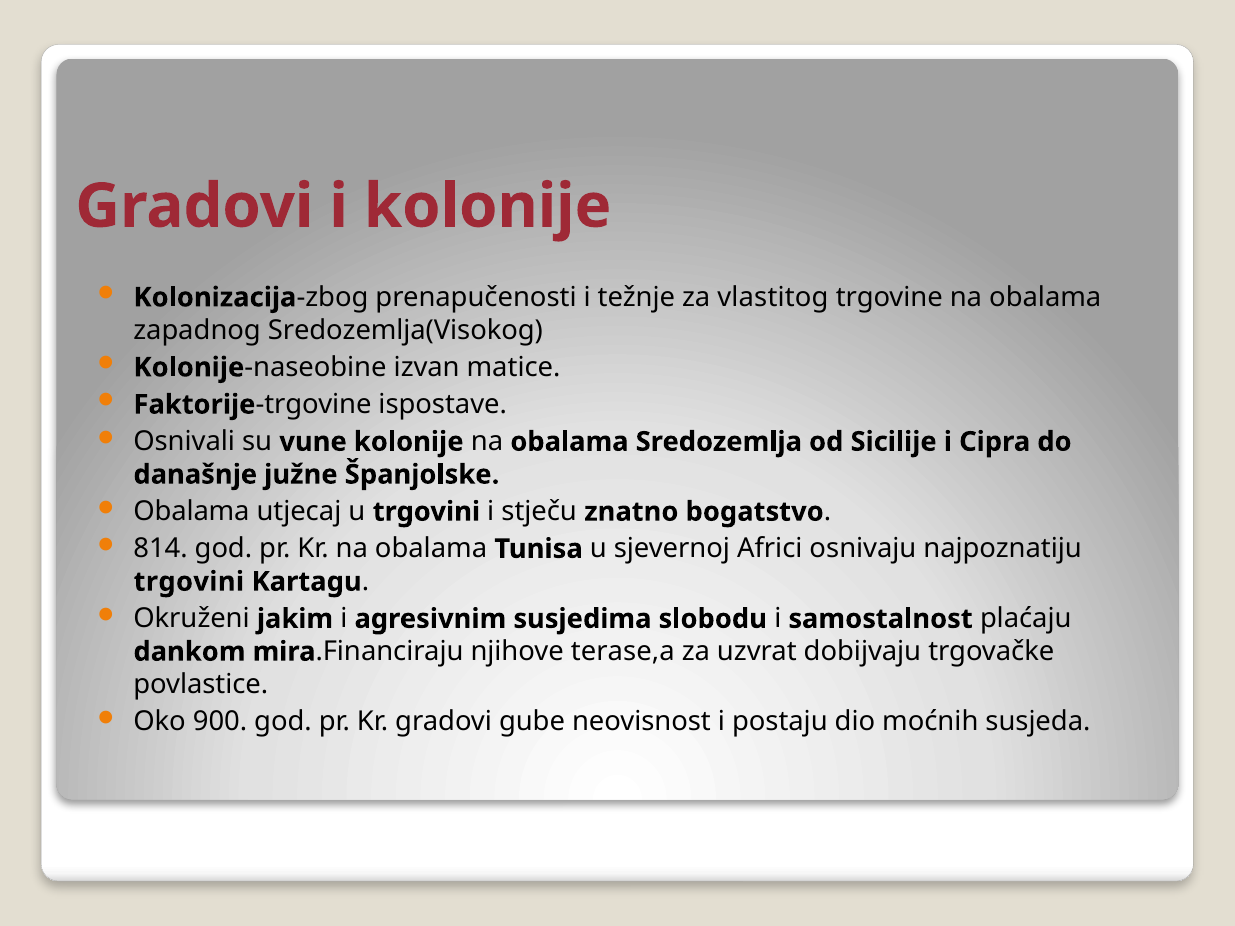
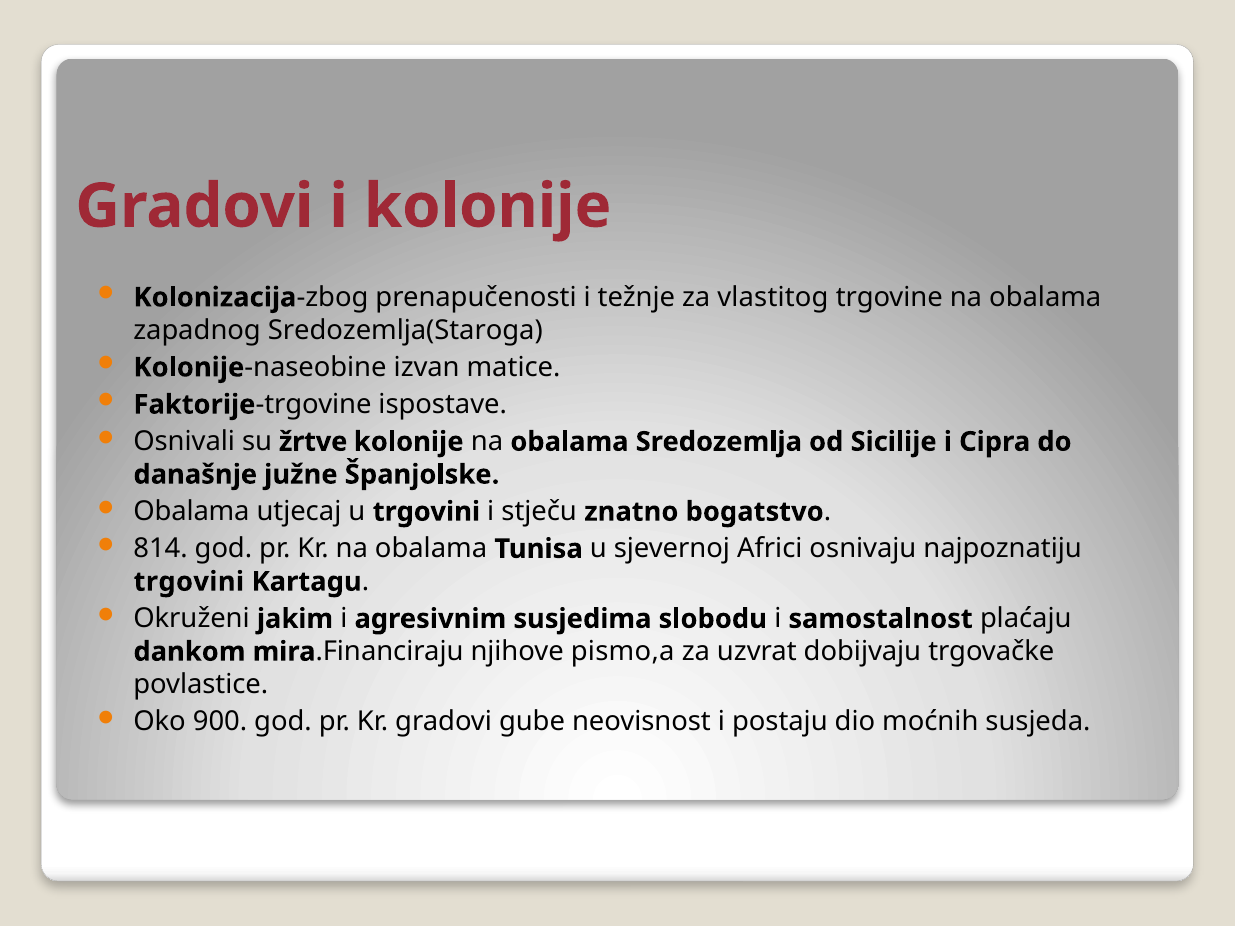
Sredozemlja(Visokog: Sredozemlja(Visokog -> Sredozemlja(Staroga (405, 330)
vune: vune -> žrtve (313, 442)
terase,a: terase,a -> pismo,a (623, 652)
